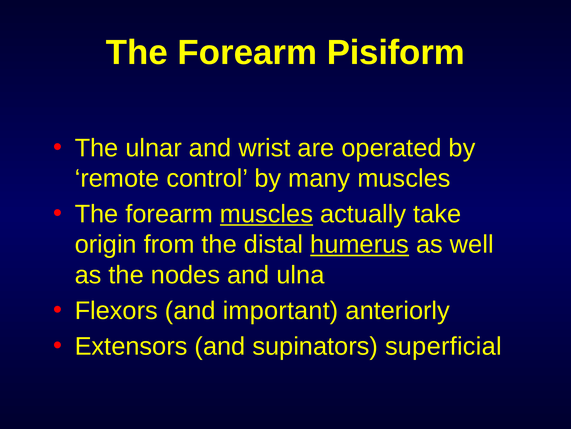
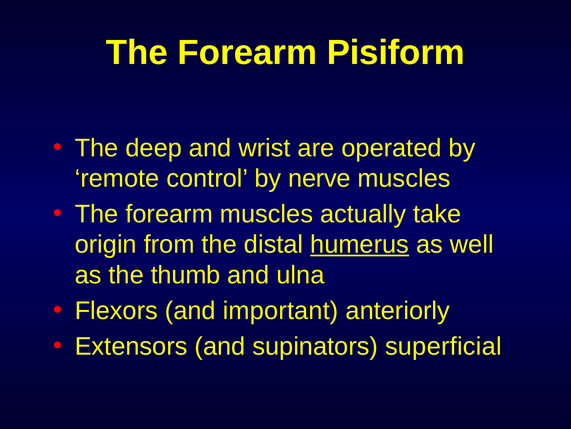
ulnar: ulnar -> deep (154, 148)
many: many -> nerve (319, 178)
muscles underline: present -> none (267, 214)
nodes: nodes -> thumb (186, 275)
